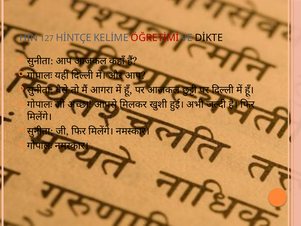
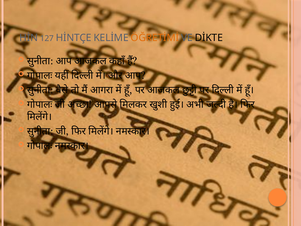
ÖĞRETİMİ colour: red -> orange (155, 38)
